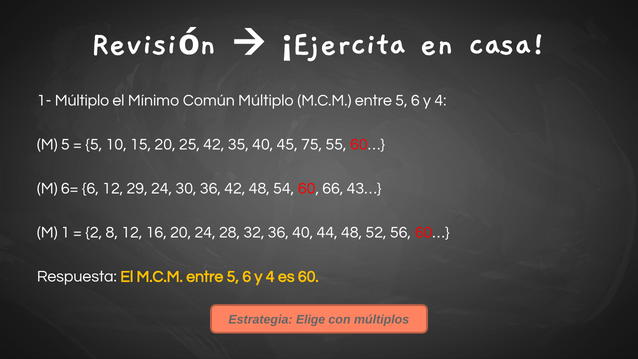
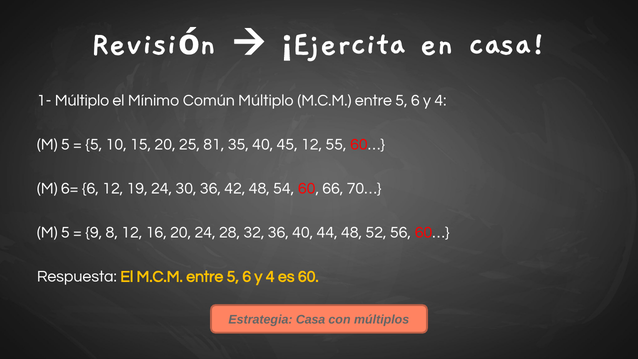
25 42: 42 -> 81 (214, 144)
45 75: 75 -> 12 (312, 144)
29: 29 -> 19 (137, 188)
43…: 43… -> 70… (364, 188)
1: 1 -> 5 (65, 232)
2: 2 -> 9 (94, 232)
Estrategia Elige: Elige -> Casa (311, 320)
